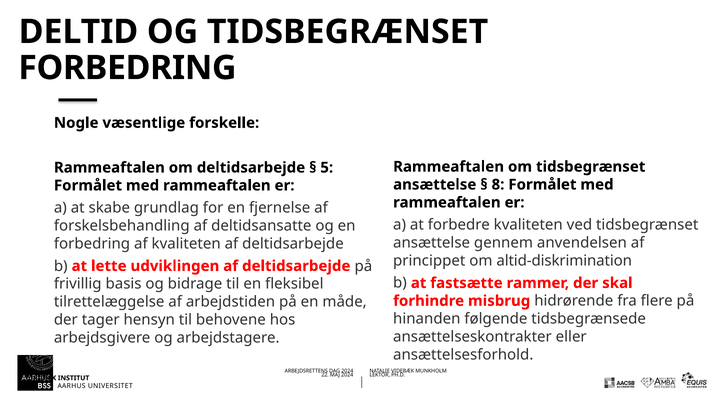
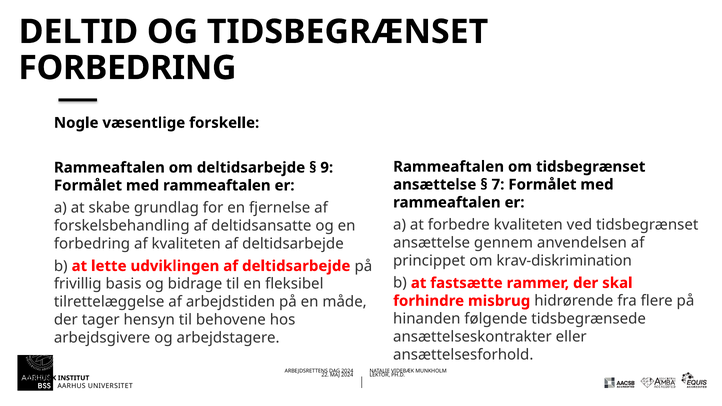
5: 5 -> 9 (327, 168)
8: 8 -> 7 (498, 185)
altid-diskrimination: altid-diskrimination -> krav-diskrimination (564, 261)
